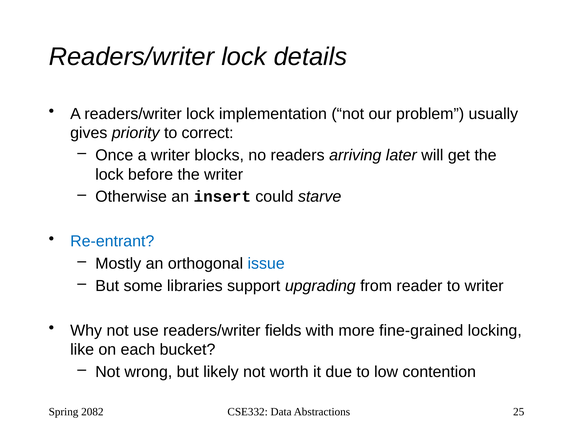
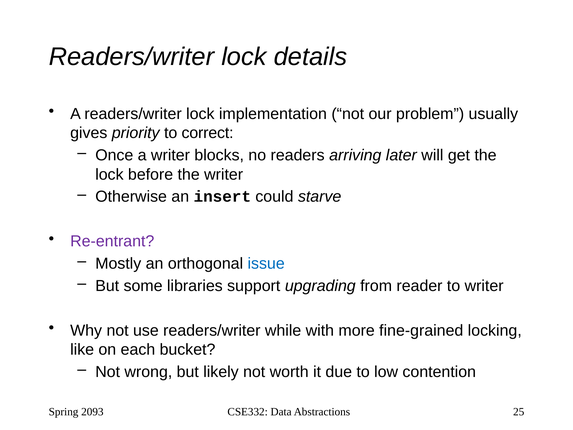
Re-entrant colour: blue -> purple (112, 241)
fields: fields -> while (283, 330)
2082: 2082 -> 2093 (92, 411)
